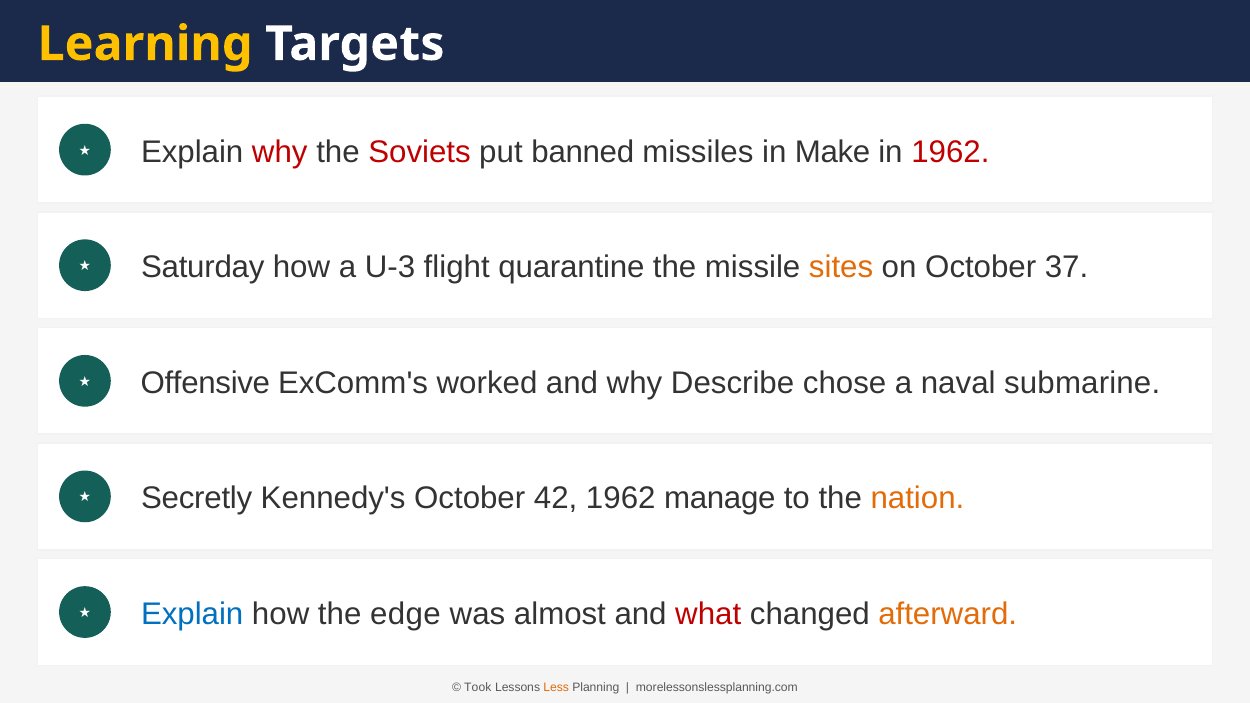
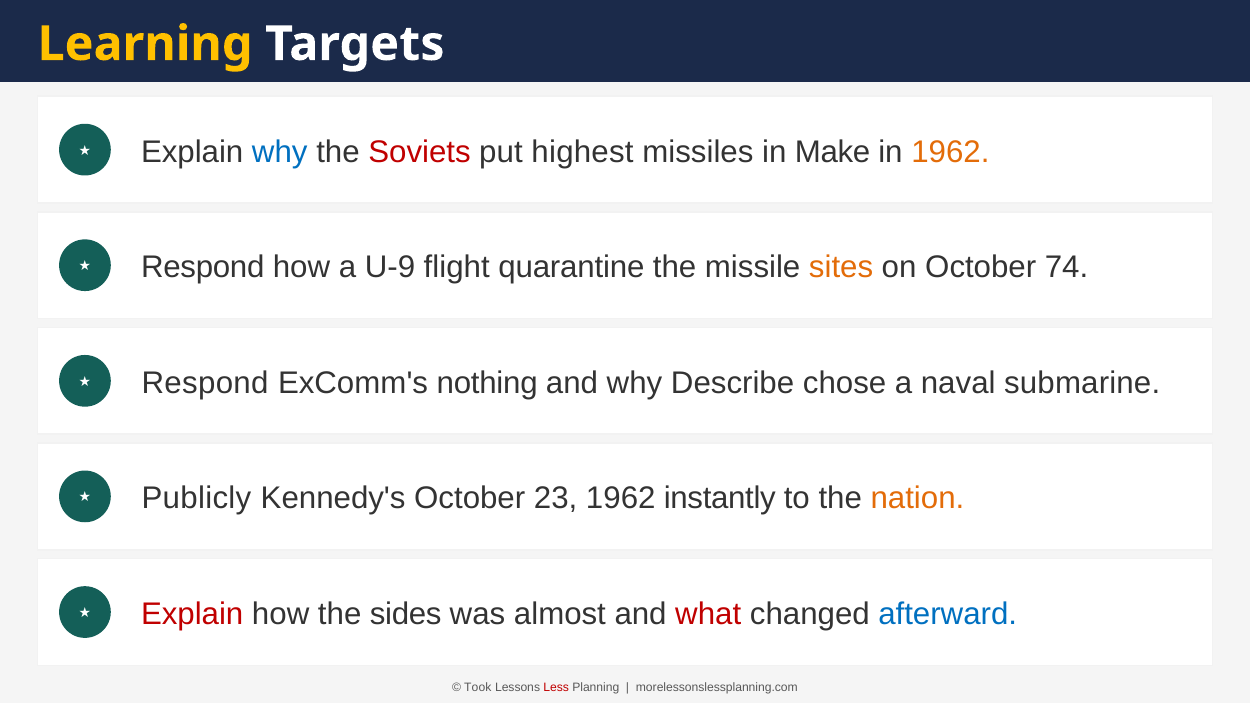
why colour: red -> blue (280, 152)
banned: banned -> highest (583, 152)
1962 colour: red -> orange (950, 152)
Saturday: Saturday -> Respond (203, 267)
U-3: U-3 -> U-9 (390, 267)
37: 37 -> 74 (1067, 267)
Offensive: Offensive -> Respond (205, 383)
worked: worked -> nothing (487, 383)
Secretly: Secretly -> Publicly (196, 499)
42: 42 -> 23 (556, 499)
manage: manage -> instantly (720, 499)
Explain colour: blue -> red (192, 614)
edge: edge -> sides (406, 614)
afterward colour: orange -> blue (948, 614)
Less colour: orange -> red (556, 688)
